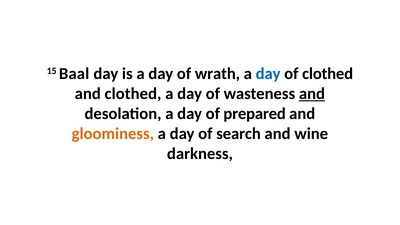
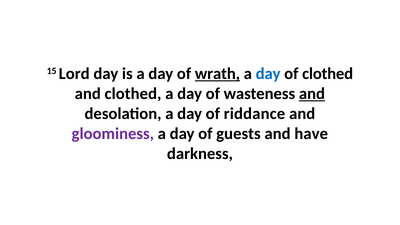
Baal: Baal -> Lord (74, 74)
wrath underline: none -> present (217, 74)
prepared: prepared -> riddance (254, 114)
gloominess colour: orange -> purple (113, 134)
search: search -> guests (238, 134)
wine: wine -> have (311, 134)
